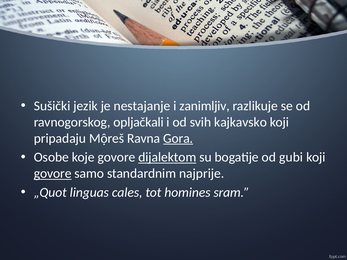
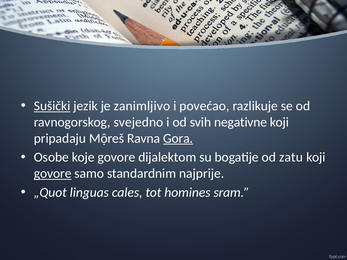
Sušički underline: none -> present (52, 106)
nestajanje: nestajanje -> zanimljivo (142, 106)
zanimljiv: zanimljiv -> povećao (204, 106)
opljačkali: opljačkali -> svejedno (138, 122)
kajkavsko: kajkavsko -> negativne (241, 122)
dijalektom underline: present -> none (167, 157)
gubi: gubi -> zatu (291, 157)
